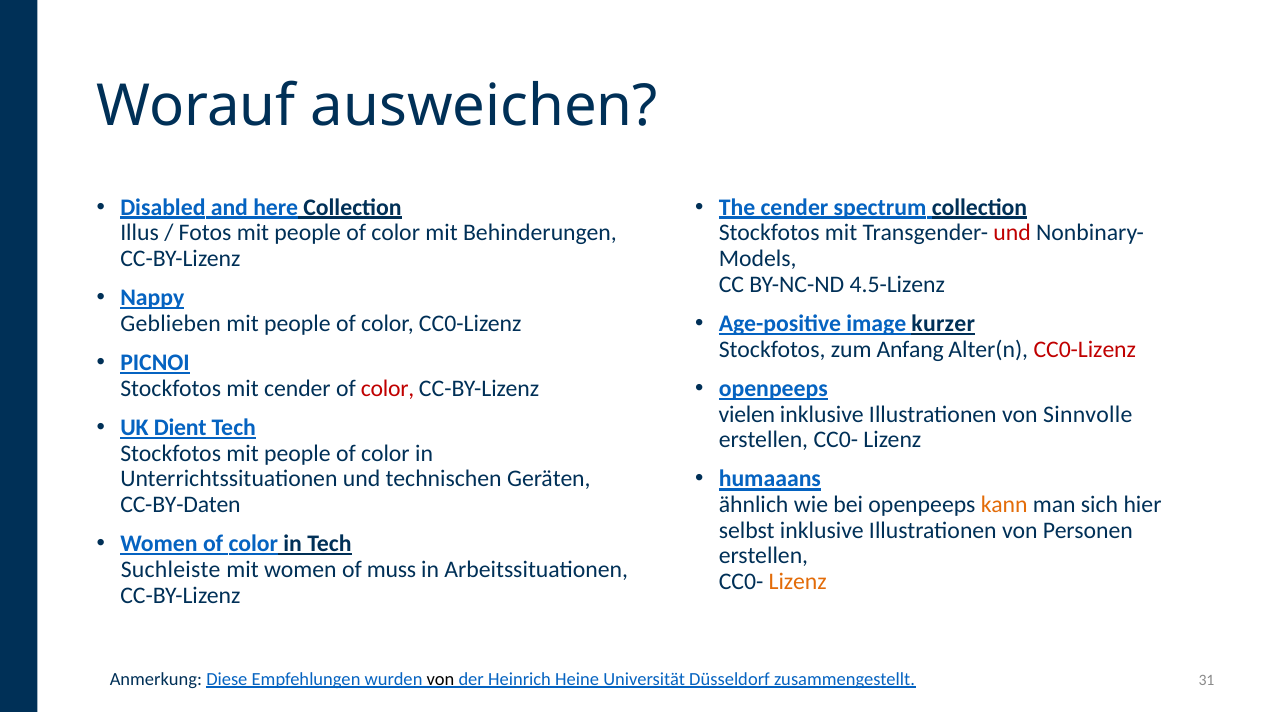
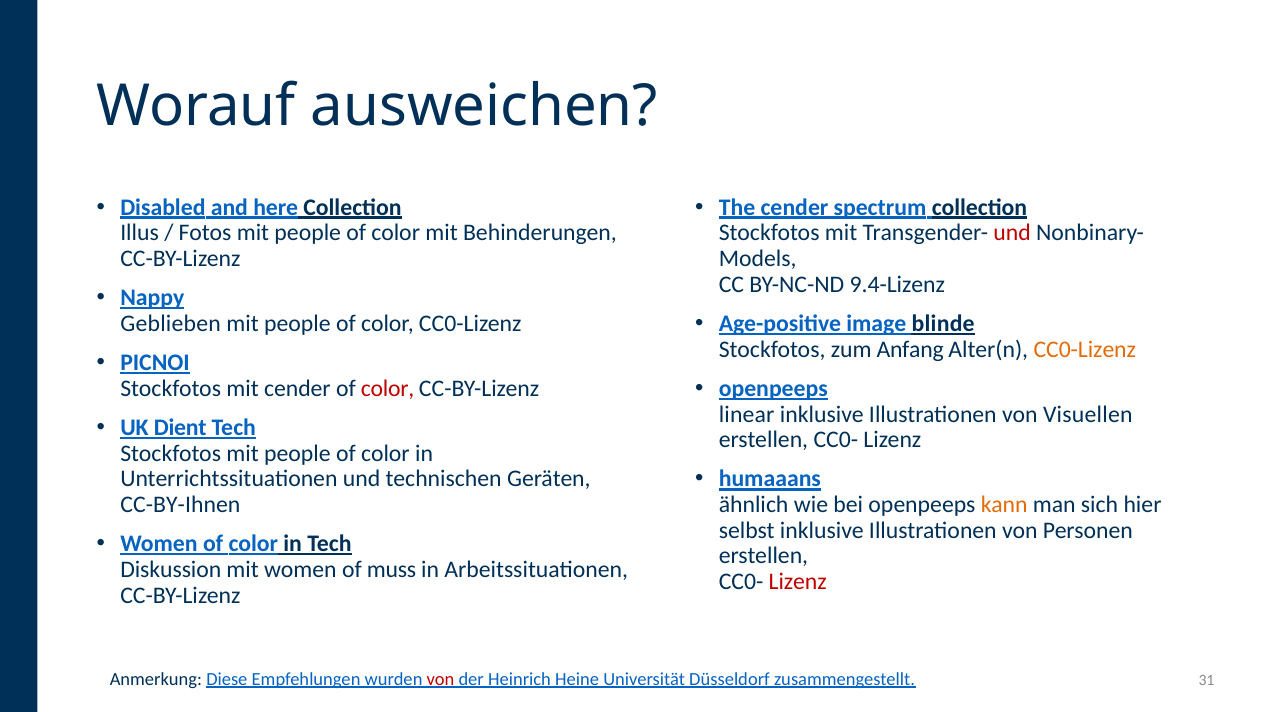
4.5-Lizenz: 4.5-Lizenz -> 9.4-Lizenz (897, 285)
kurzer: kurzer -> blinde (943, 324)
CC0-Lizenz colour: red -> orange (1085, 350)
vielen: vielen -> linear (747, 415)
Sinnvolle: Sinnvolle -> Visuellen (1088, 415)
CC-BY-Daten: CC-BY-Daten -> CC-BY-Ihnen (180, 505)
Suchleiste: Suchleiste -> Diskussion (171, 570)
Lizenz colour: orange -> red (798, 582)
von colour: black -> red (440, 680)
